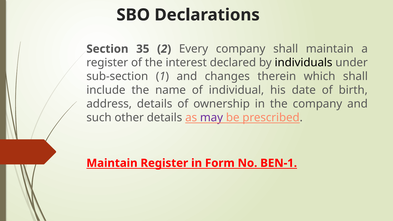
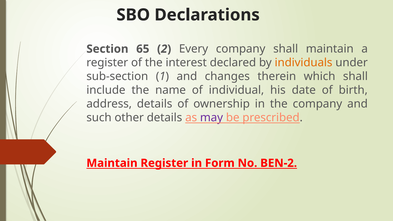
35: 35 -> 65 (143, 49)
individuals colour: black -> orange (304, 63)
BEN-1: BEN-1 -> BEN-2 (279, 163)
